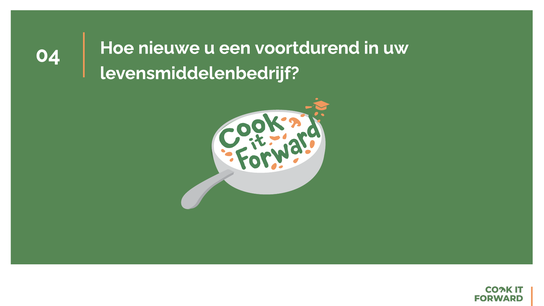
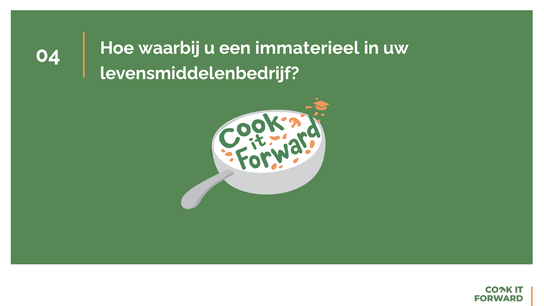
nieuwe: nieuwe -> waarbij (169, 48)
voortdurend: voortdurend -> immaterieel (307, 48)
